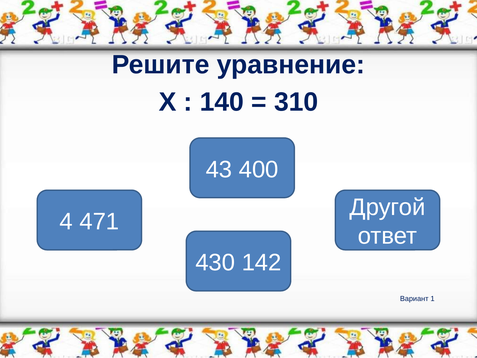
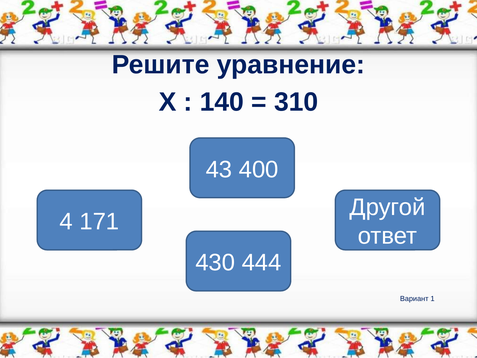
471: 471 -> 171 (99, 222)
142: 142 -> 444 (262, 263)
